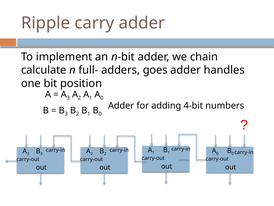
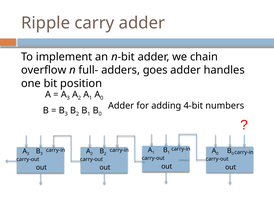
calculate: calculate -> overflow (44, 70)
